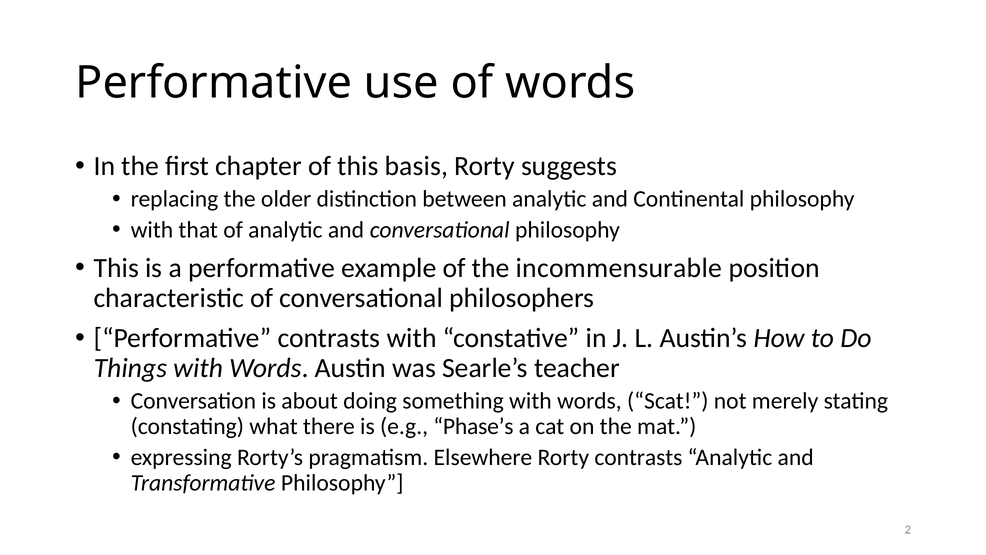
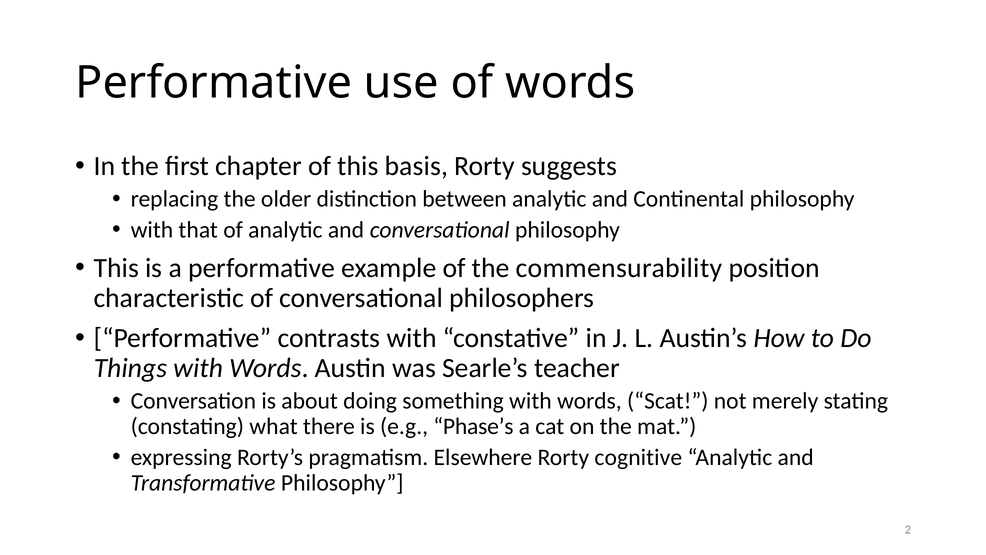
incommensurable: incommensurable -> commensurability (619, 268)
Rorty contrasts: contrasts -> cognitive (638, 457)
